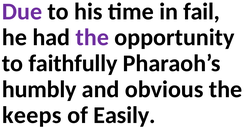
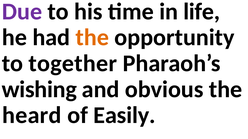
fail: fail -> life (202, 12)
the colour: purple -> orange (92, 38)
faithfully: faithfully -> together (73, 64)
humbly: humbly -> wishing (39, 90)
keeps: keeps -> heard (32, 116)
